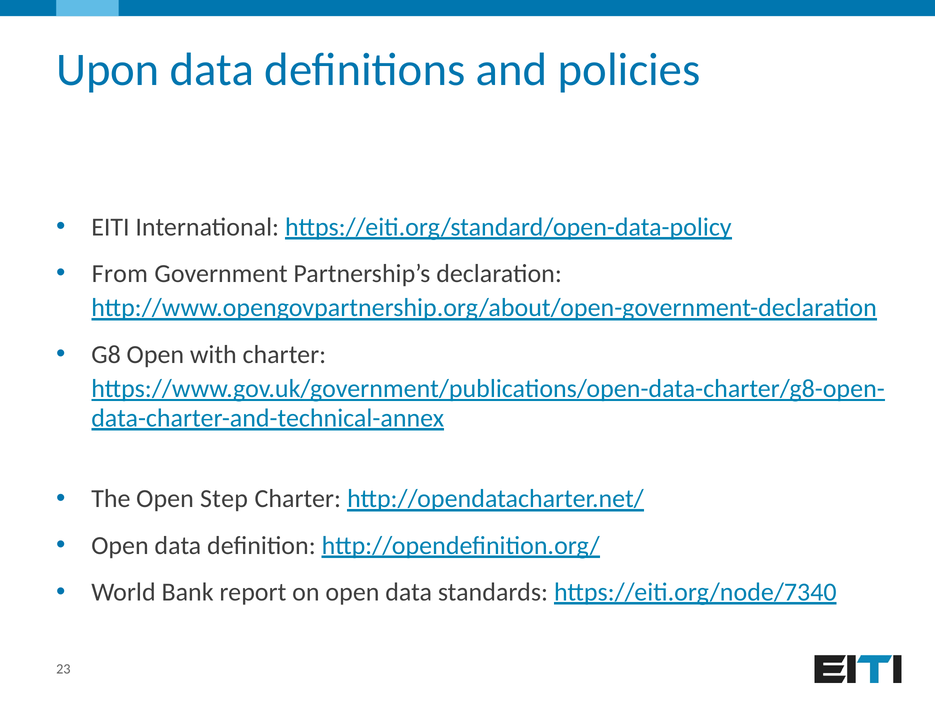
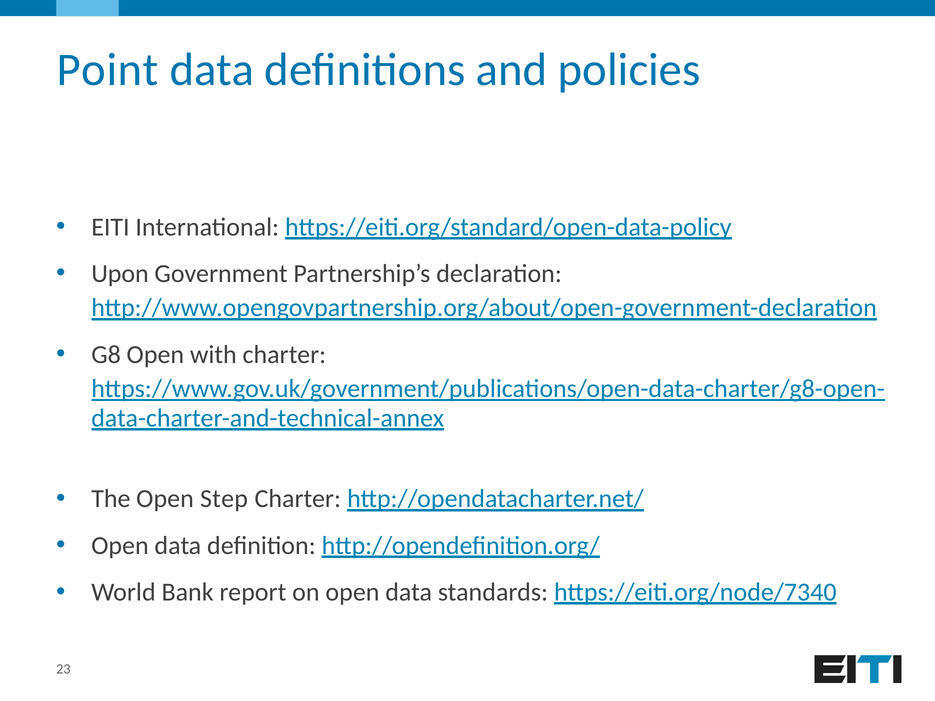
Upon: Upon -> Point (108, 70)
From: From -> Upon (120, 274)
